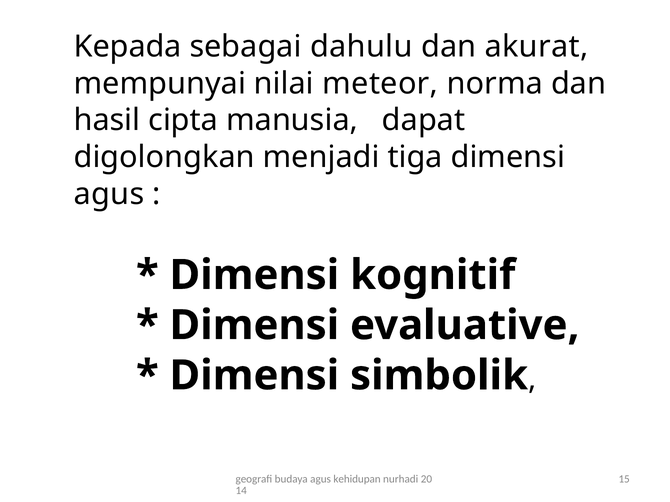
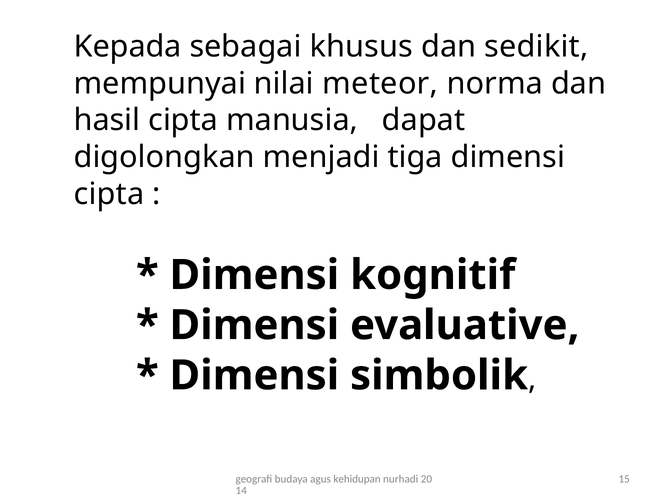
dahulu: dahulu -> khusus (361, 47)
akurat: akurat -> sedikit (536, 47)
agus: agus -> cipta (109, 194)
